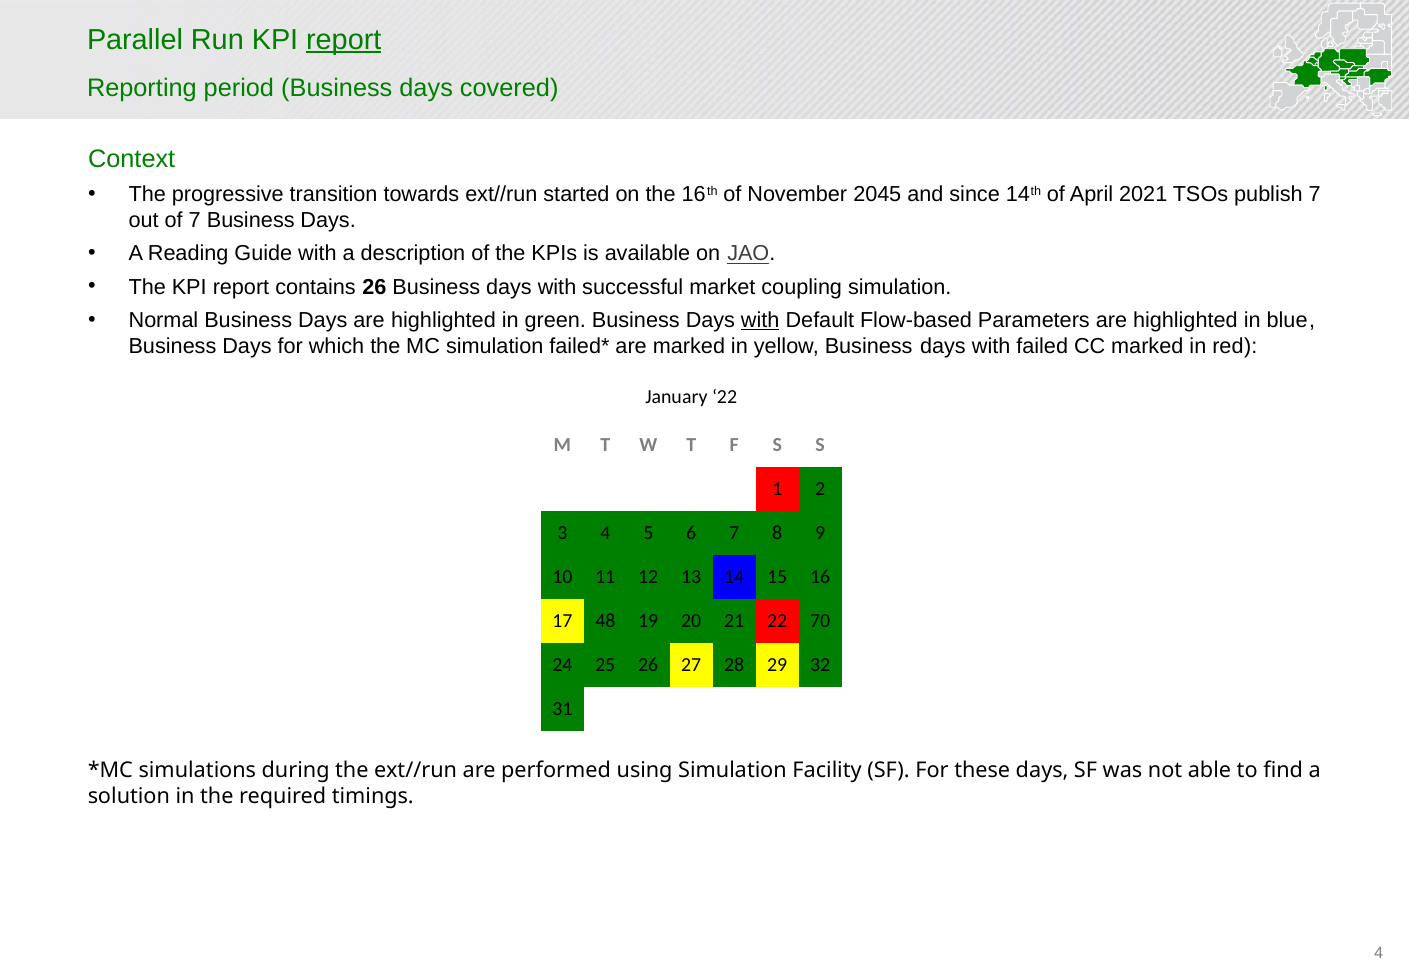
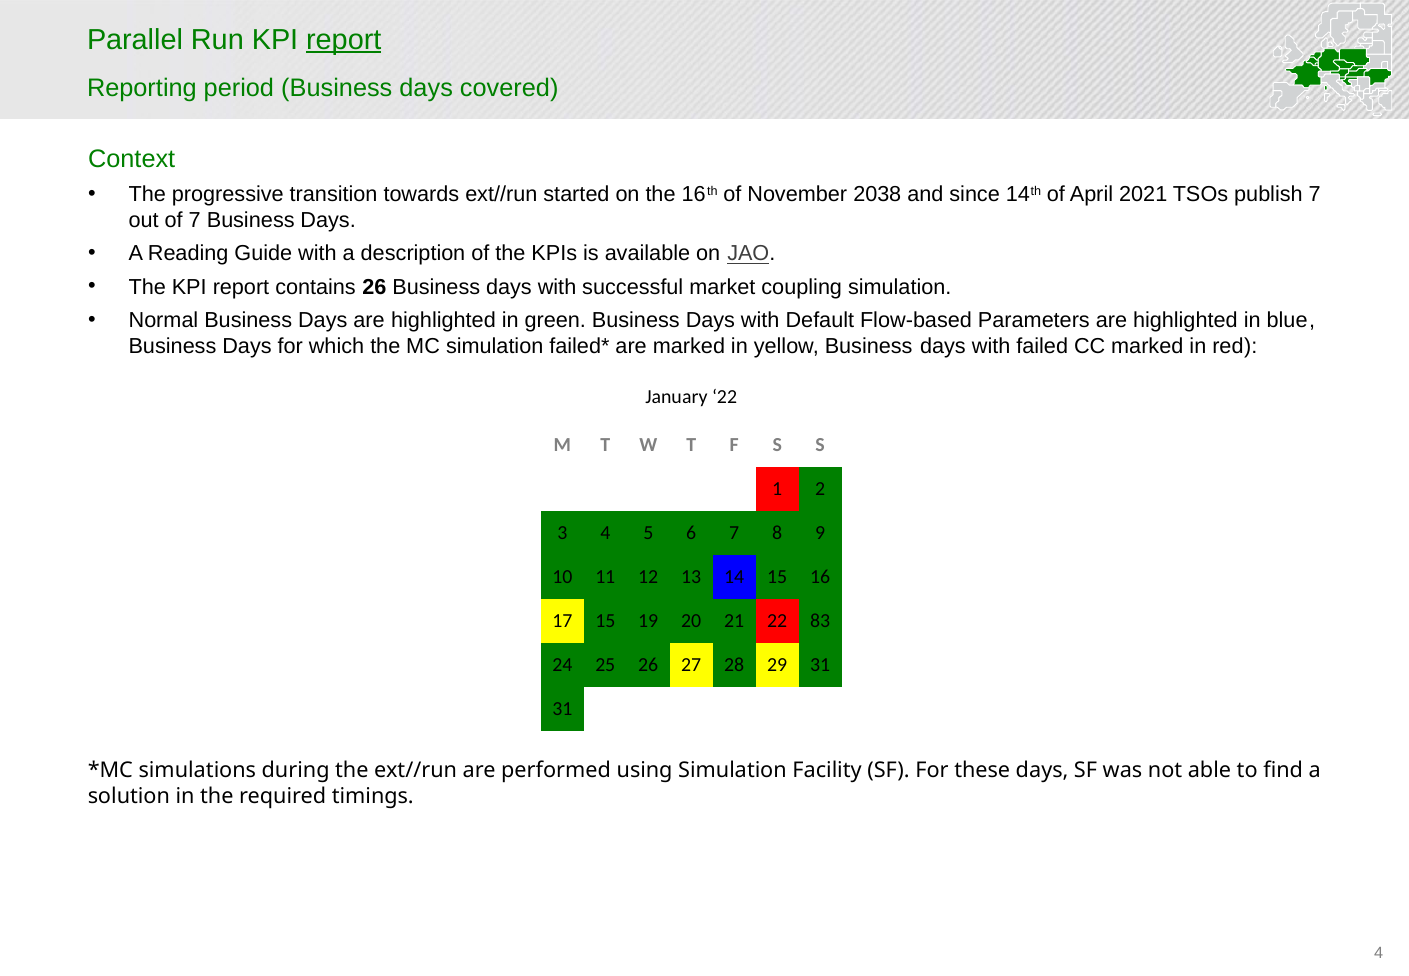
2045: 2045 -> 2038 (877, 194)
with underline: present -> none (760, 320)
17 48: 48 -> 15 (605, 621)
70: 70 -> 83 (820, 621)
29 32: 32 -> 31 (820, 665)
